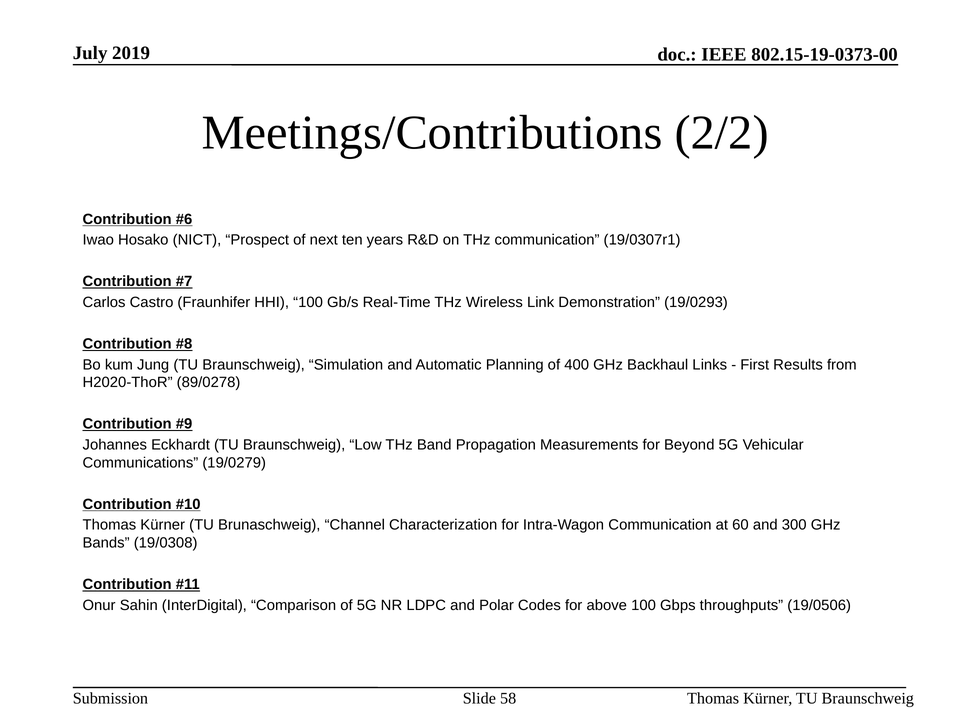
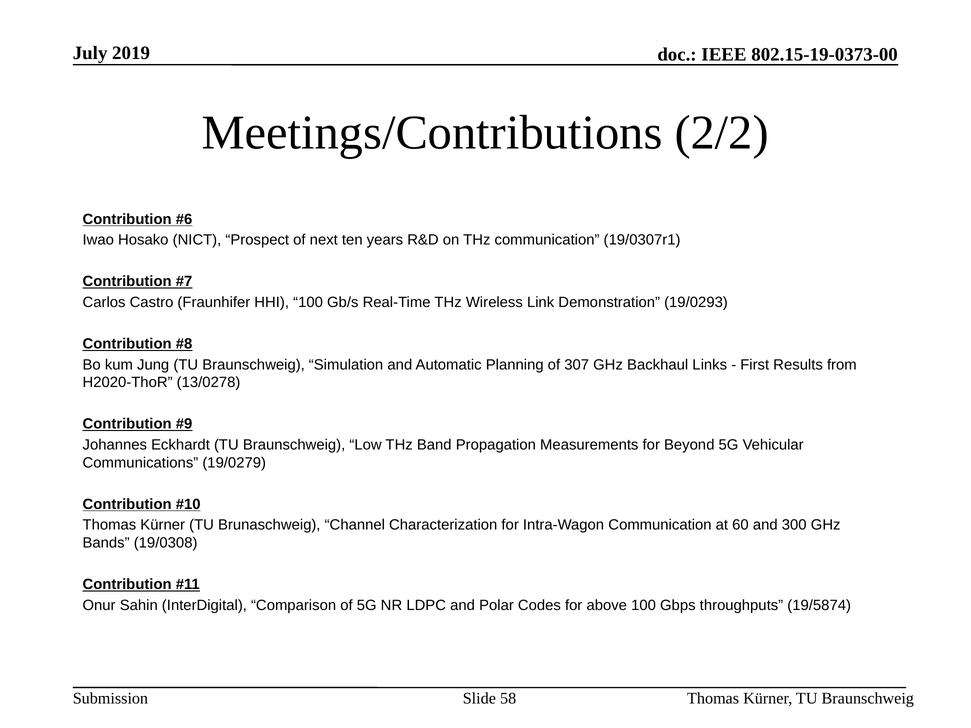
400: 400 -> 307 (577, 365)
89/0278: 89/0278 -> 13/0278 (209, 383)
19/0506: 19/0506 -> 19/5874 (819, 605)
